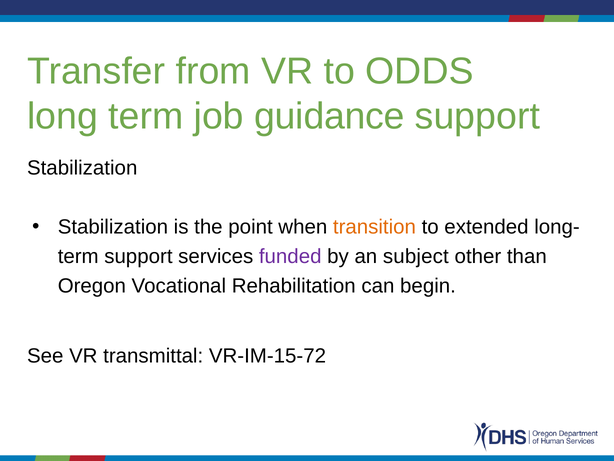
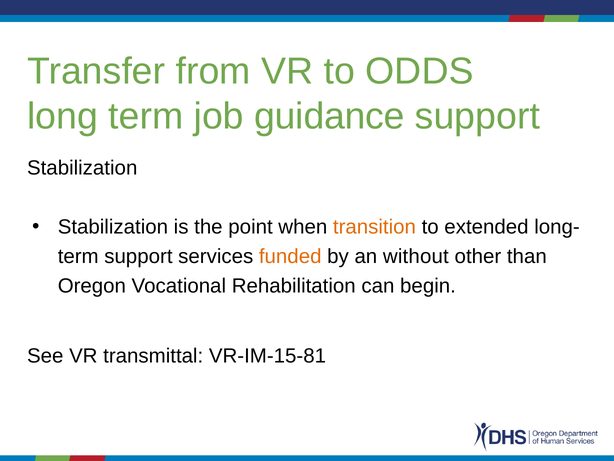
funded colour: purple -> orange (290, 256)
subject: subject -> without (416, 256)
VR-IM-15-72: VR-IM-15-72 -> VR-IM-15-81 (267, 356)
